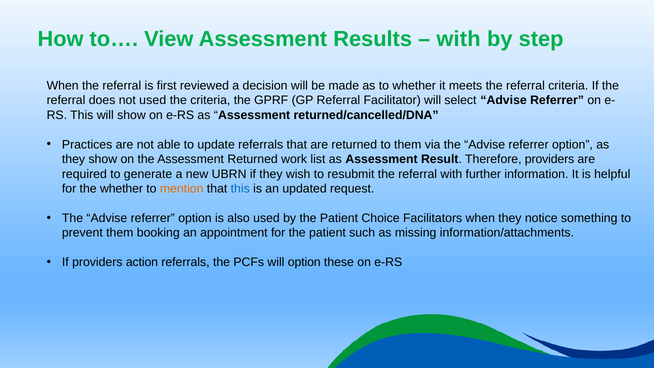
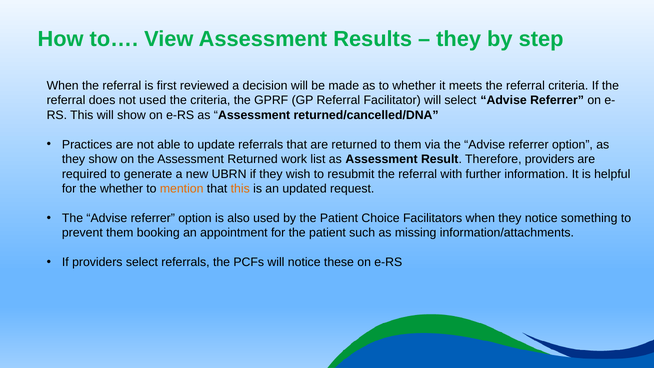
with: with -> they (459, 39)
this colour: blue -> orange (240, 189)
providers action: action -> select (142, 262)
will option: option -> notice (304, 262)
